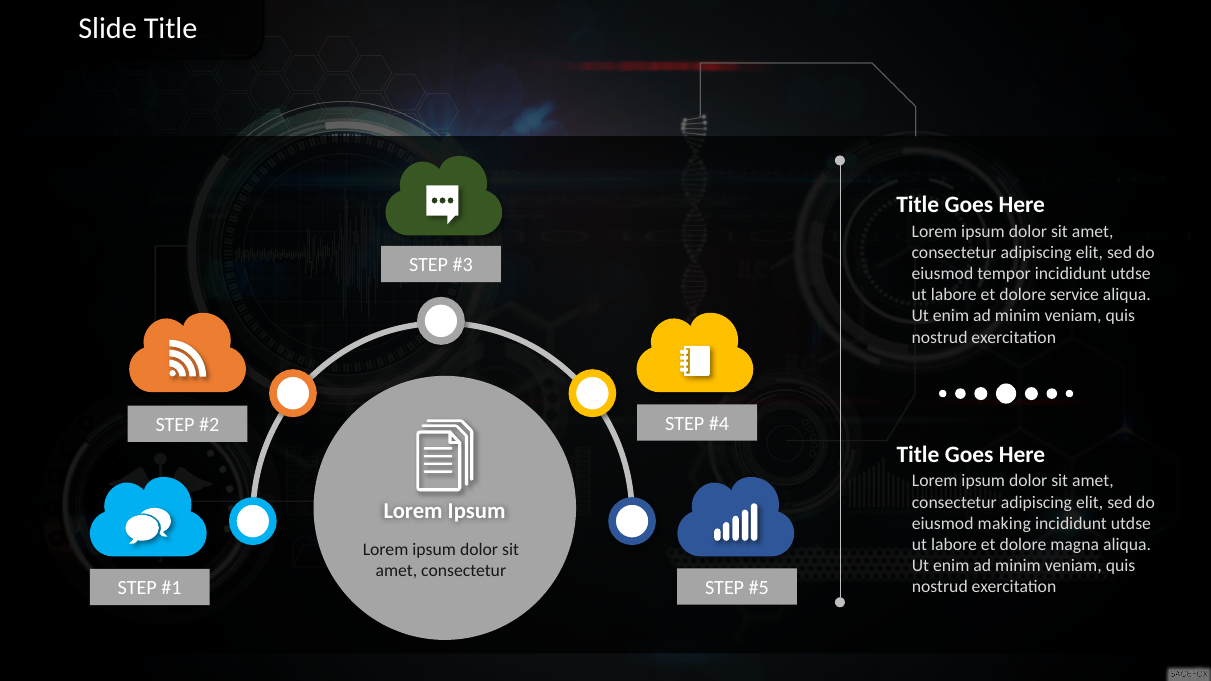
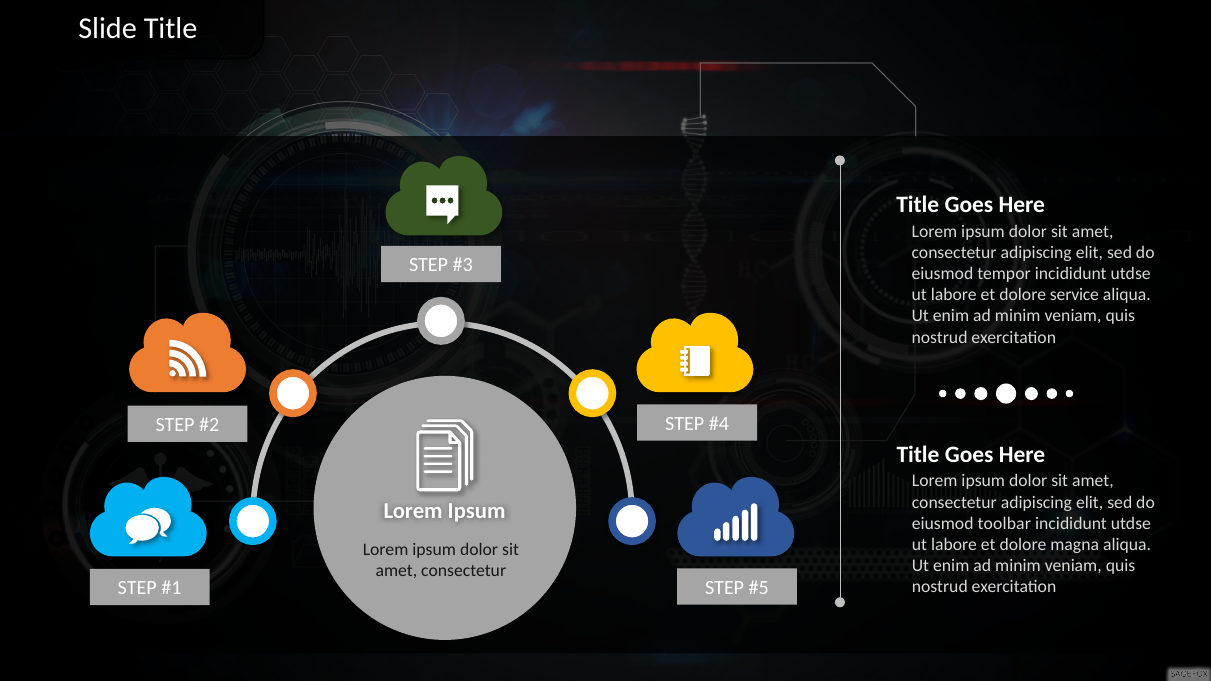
making: making -> toolbar (1004, 524)
